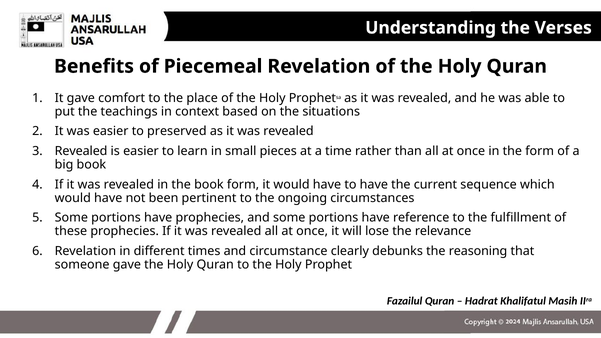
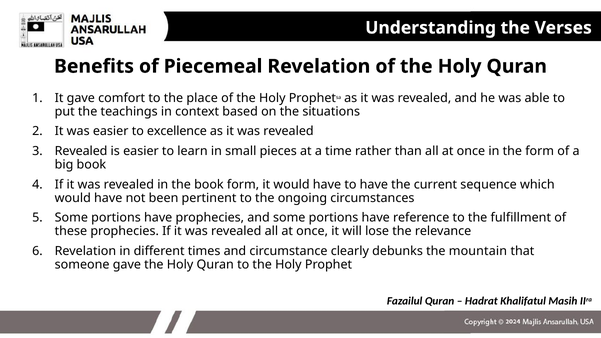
preserved: preserved -> excellence (177, 131)
reasoning: reasoning -> mountain (478, 251)
